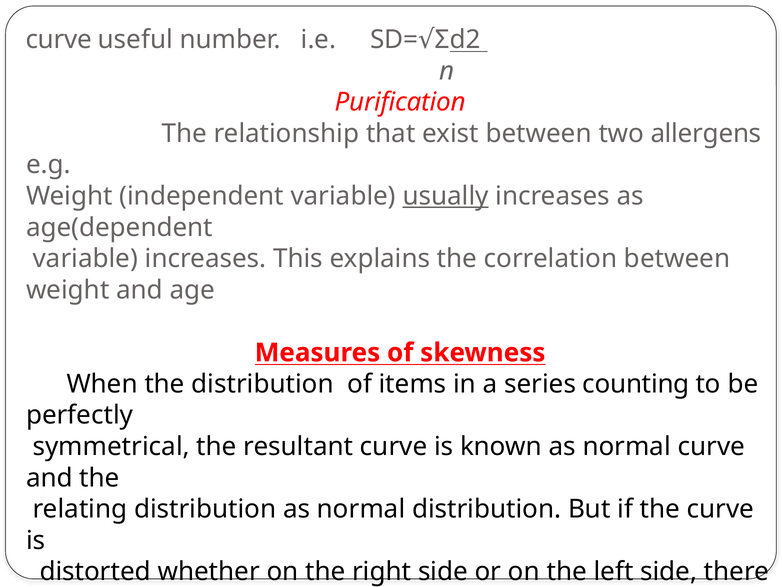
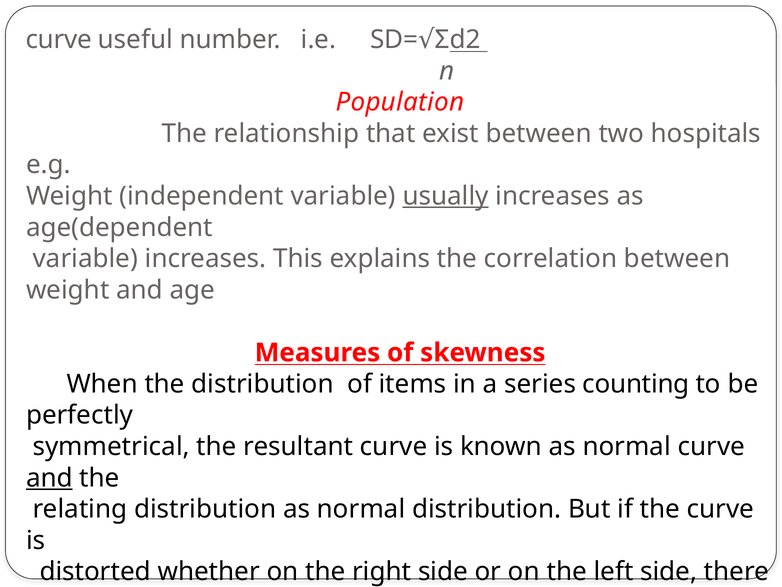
Purification: Purification -> Population (400, 102)
allergens: allergens -> hospitals (706, 133)
and underline: none -> present (49, 478)
